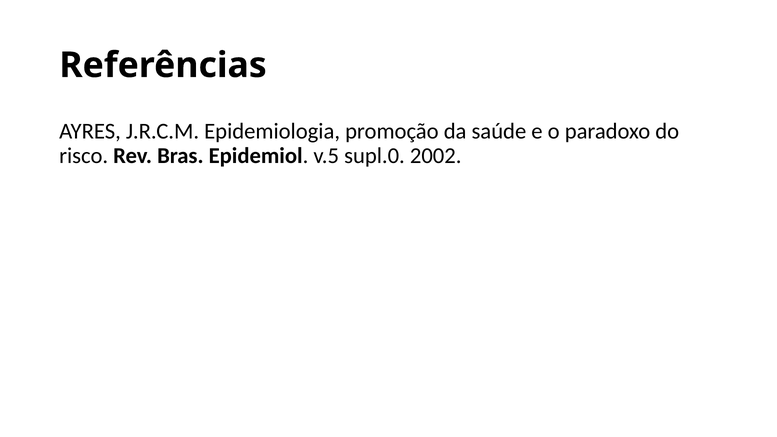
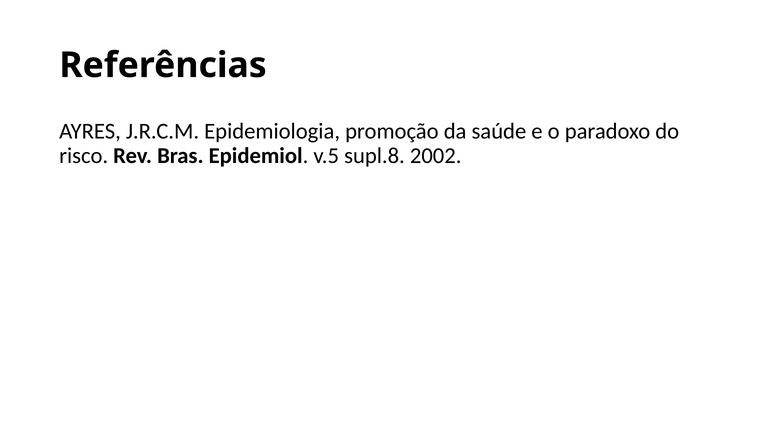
supl.0: supl.0 -> supl.8 (374, 156)
